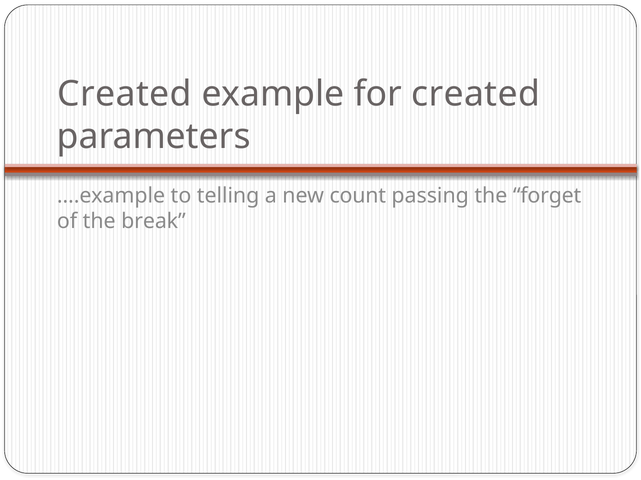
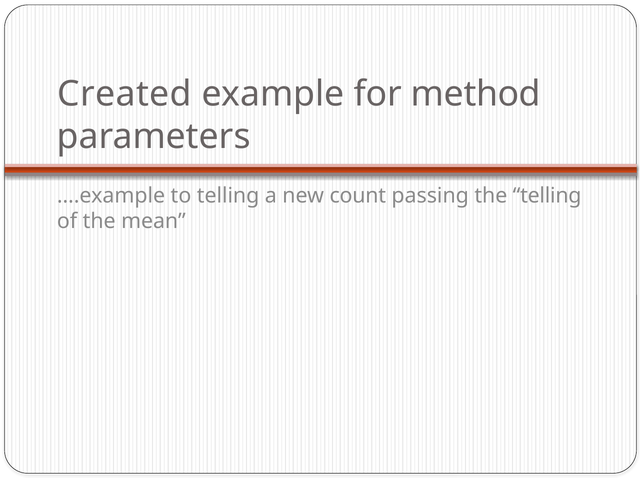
for created: created -> method (476, 94)
the forget: forget -> telling (547, 196)
break: break -> mean (153, 222)
